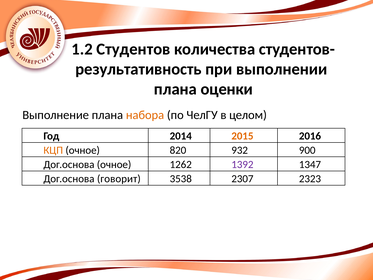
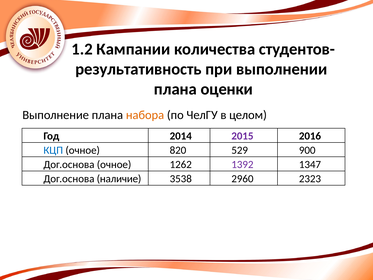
Студентов: Студентов -> Кампании (133, 49)
2015 colour: orange -> purple (242, 136)
КЦП colour: orange -> blue (53, 150)
932: 932 -> 529 (240, 150)
говорит: говорит -> наличие (119, 179)
2307: 2307 -> 2960 (242, 179)
